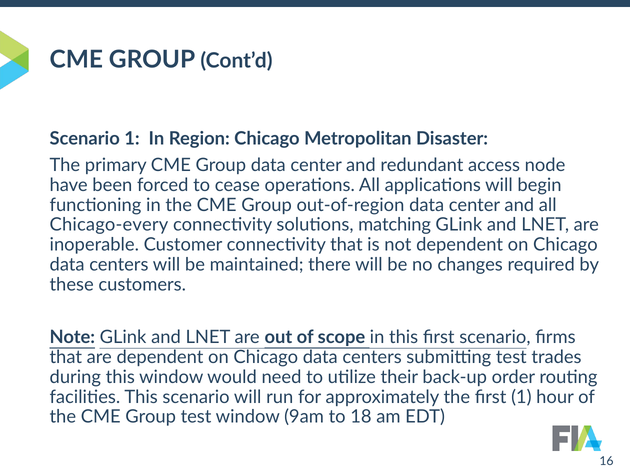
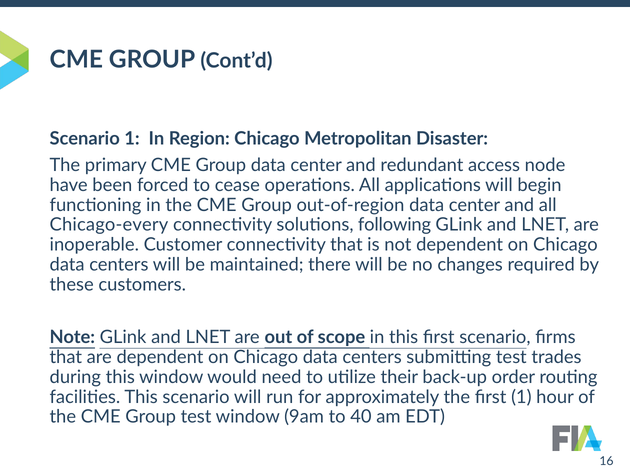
matching: matching -> following (395, 225)
18: 18 -> 40 (361, 416)
